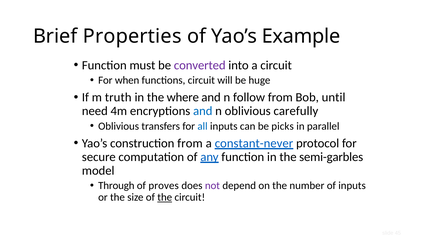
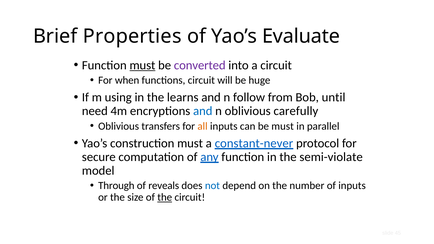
Example: Example -> Evaluate (301, 36)
must underline: none -> present (142, 65)
truth: truth -> using (118, 98)
where: where -> learns (183, 98)
all colour: blue -> orange (203, 126)
be picks: picks -> must (283, 126)
construction from: from -> must (190, 143)
semi-garbles: semi-garbles -> semi-violate (331, 157)
proves: proves -> reveals (164, 186)
not colour: purple -> blue (212, 186)
